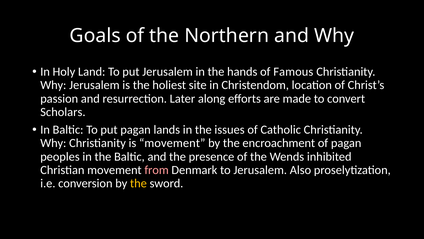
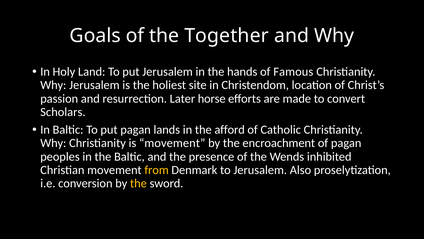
Northern: Northern -> Together (227, 36)
along: along -> horse (212, 98)
issues: issues -> afford (230, 130)
from colour: pink -> yellow (157, 170)
